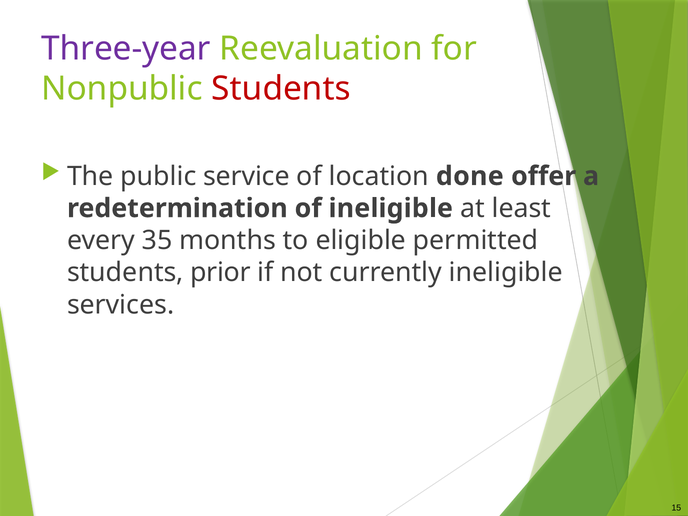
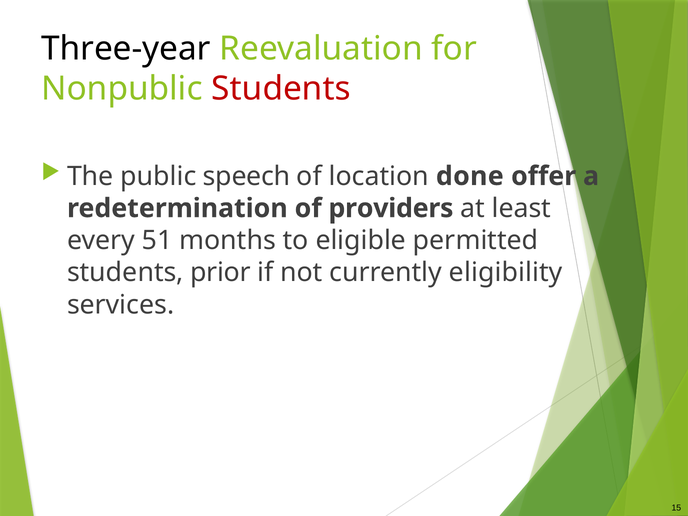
Three-year colour: purple -> black (126, 49)
service: service -> speech (247, 176)
of ineligible: ineligible -> providers (391, 208)
35: 35 -> 51 (157, 240)
currently ineligible: ineligible -> eligibility (506, 273)
